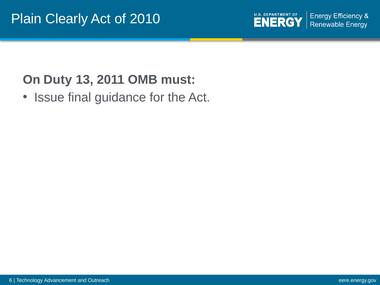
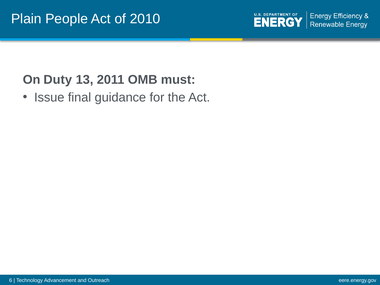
Clearly: Clearly -> People (67, 19)
